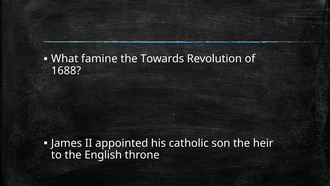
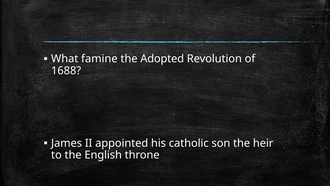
Towards: Towards -> Adopted (162, 59)
